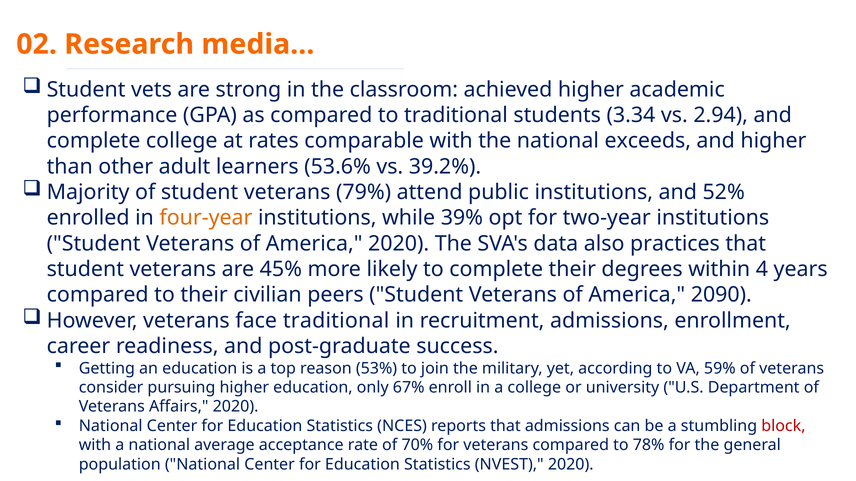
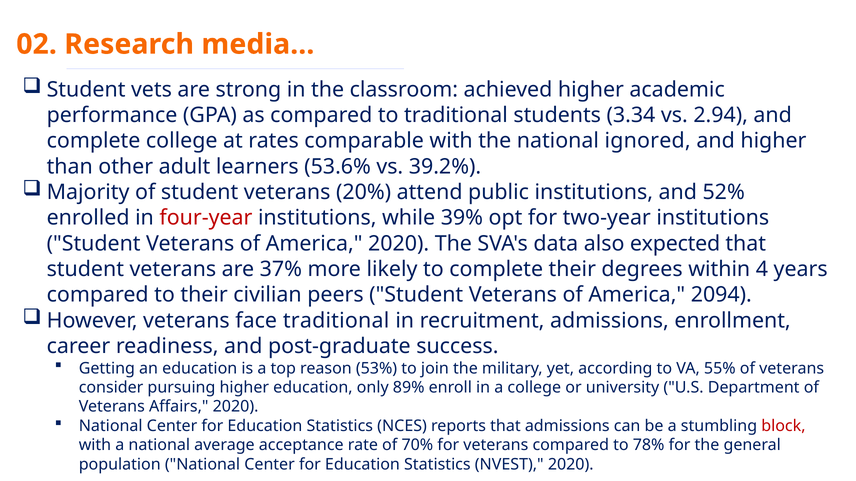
exceeds: exceeds -> ignored (648, 141)
79%: 79% -> 20% (364, 192)
four-year colour: orange -> red (206, 218)
practices: practices -> expected (675, 244)
45%: 45% -> 37% (281, 269)
2090: 2090 -> 2094 (721, 295)
59%: 59% -> 55% (720, 369)
67%: 67% -> 89% (409, 388)
